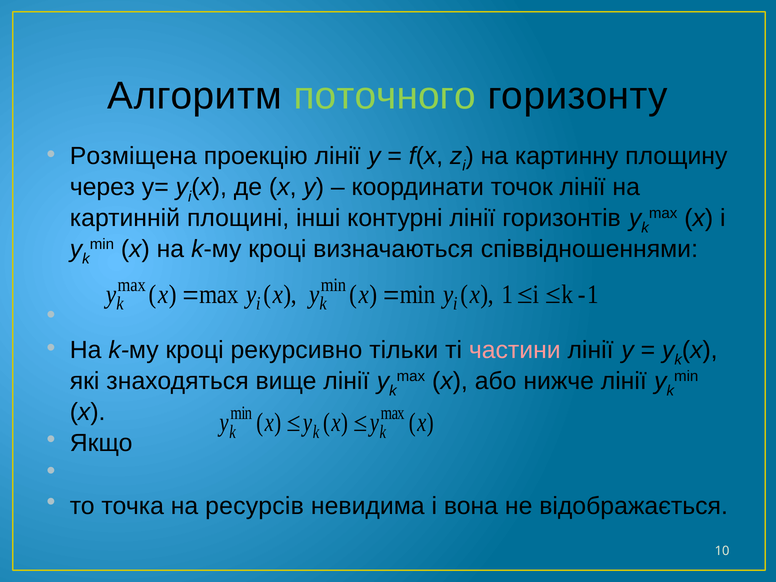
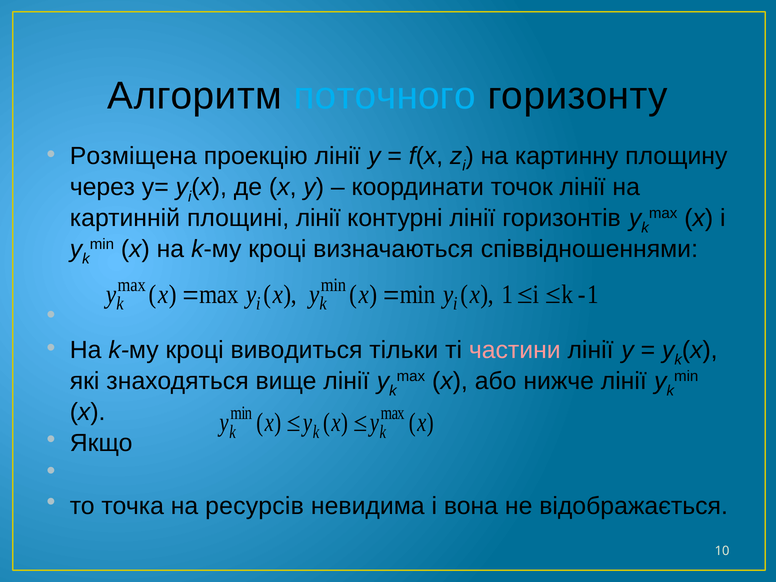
поточного colour: light green -> light blue (385, 96)
площині інші: інші -> лінії (318, 218)
рекурсивно: рекурсивно -> виводиться (296, 350)
